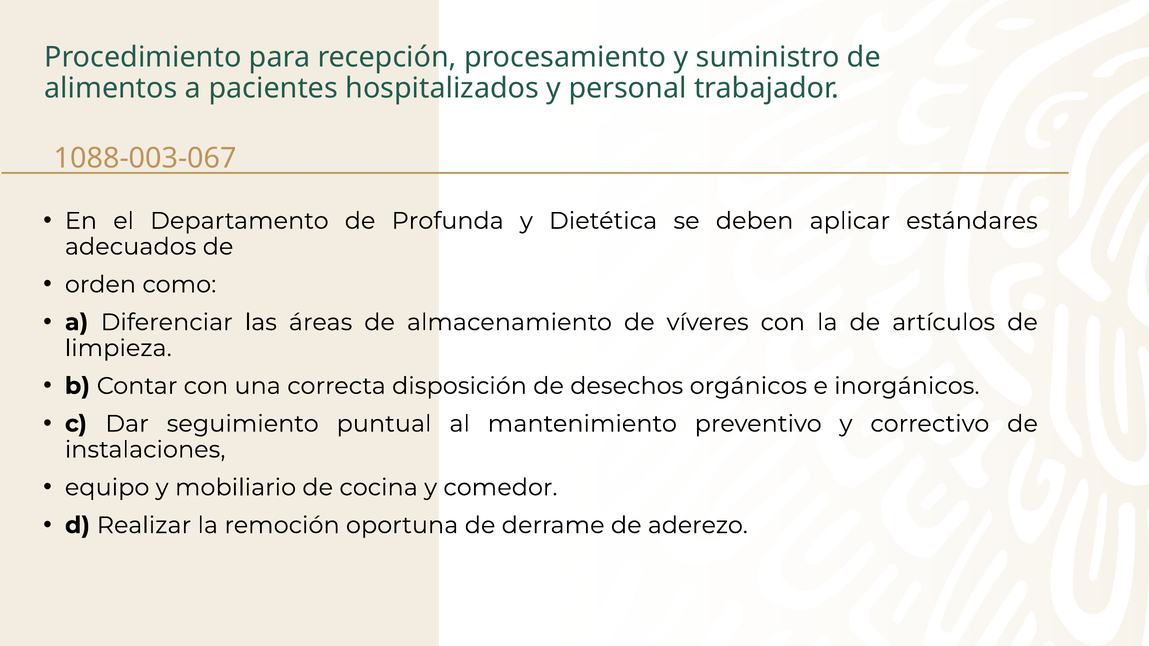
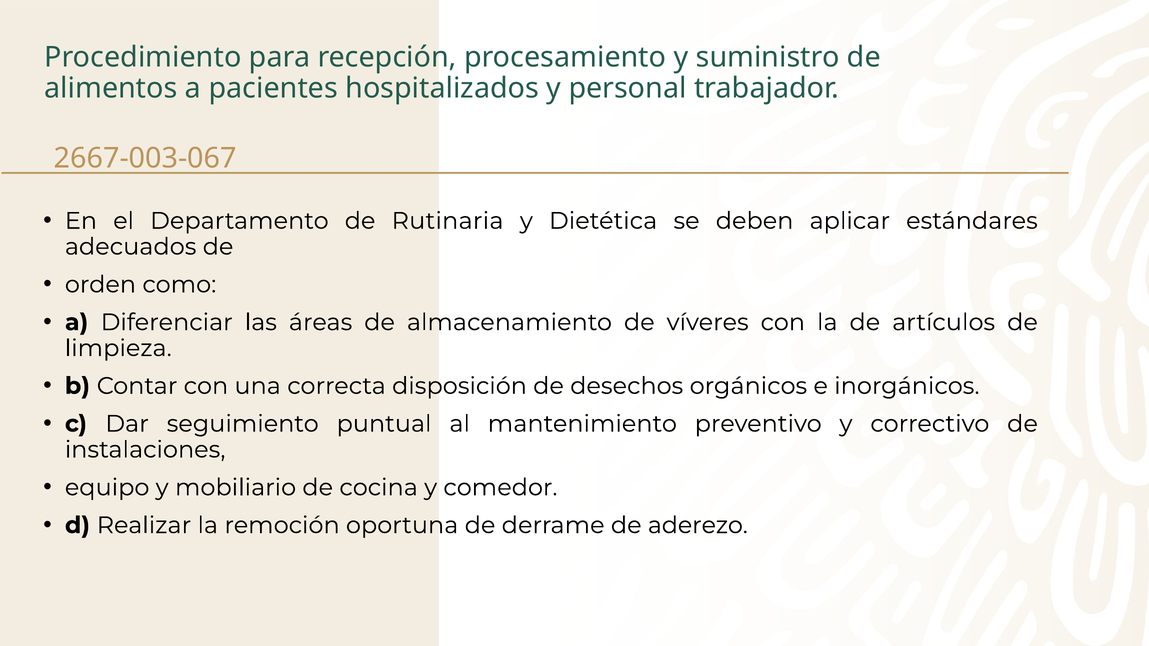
1088-003-067: 1088-003-067 -> 2667-003-067 (145, 159)
Profunda: Profunda -> Rutinaria (448, 221)
